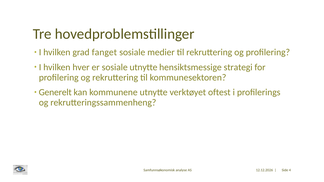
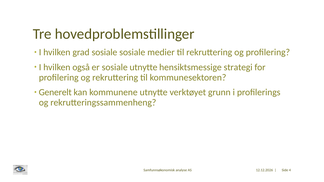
grad fanget: fanget -> sosiale (104, 52)
hver: hver -> også (81, 67)
oftest: oftest -> grunn (219, 93)
